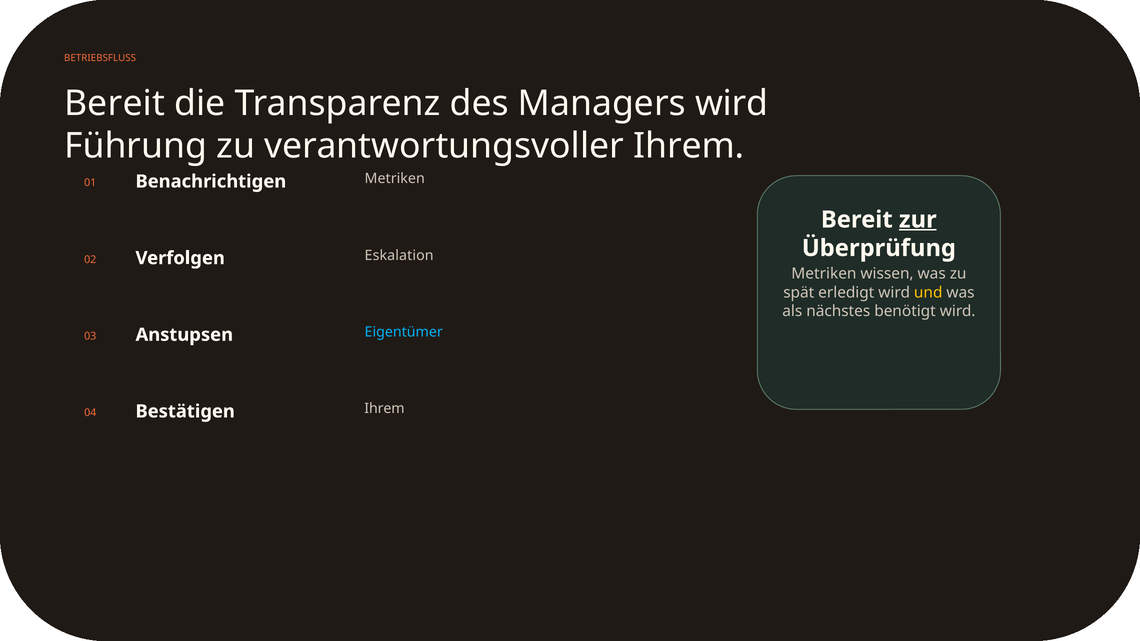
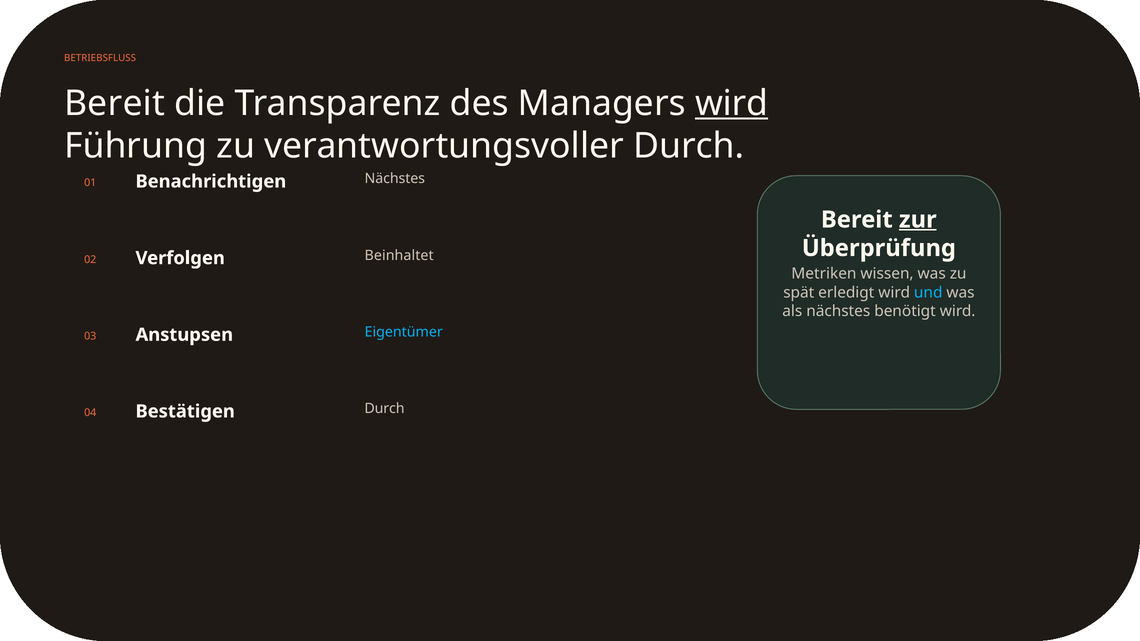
wird underline: none -> present (732, 103)
verantwortungsvoller Ihrem: Ihrem -> Durch (689, 146)
Benachrichtigen Metriken: Metriken -> Nächstes (395, 179)
Eskalation: Eskalation -> Beinhaltet (399, 255)
und colour: yellow -> light blue (928, 293)
Bestätigen Ihrem: Ihrem -> Durch (384, 409)
